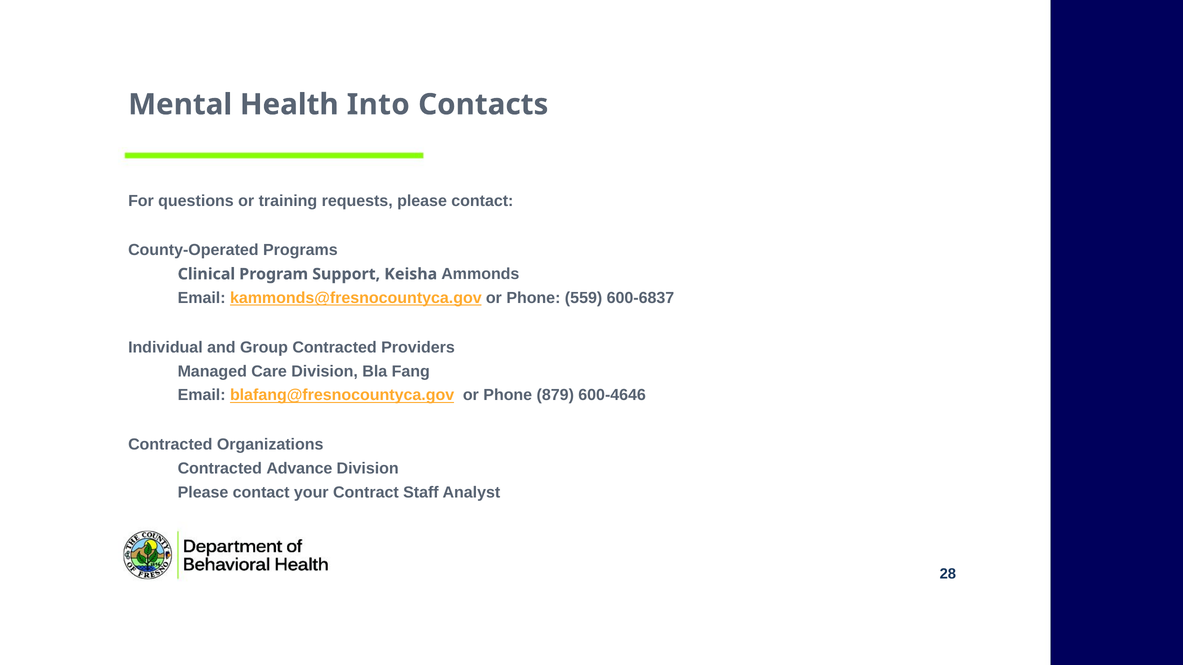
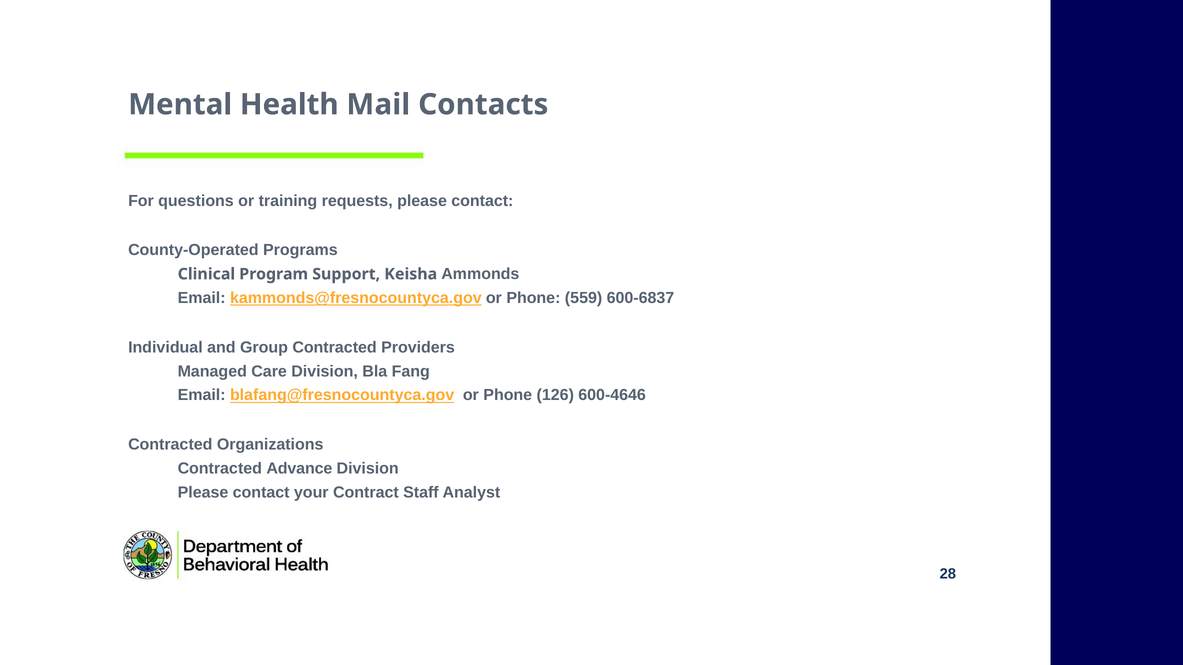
Into: Into -> Mail (378, 105)
879: 879 -> 126 (555, 395)
